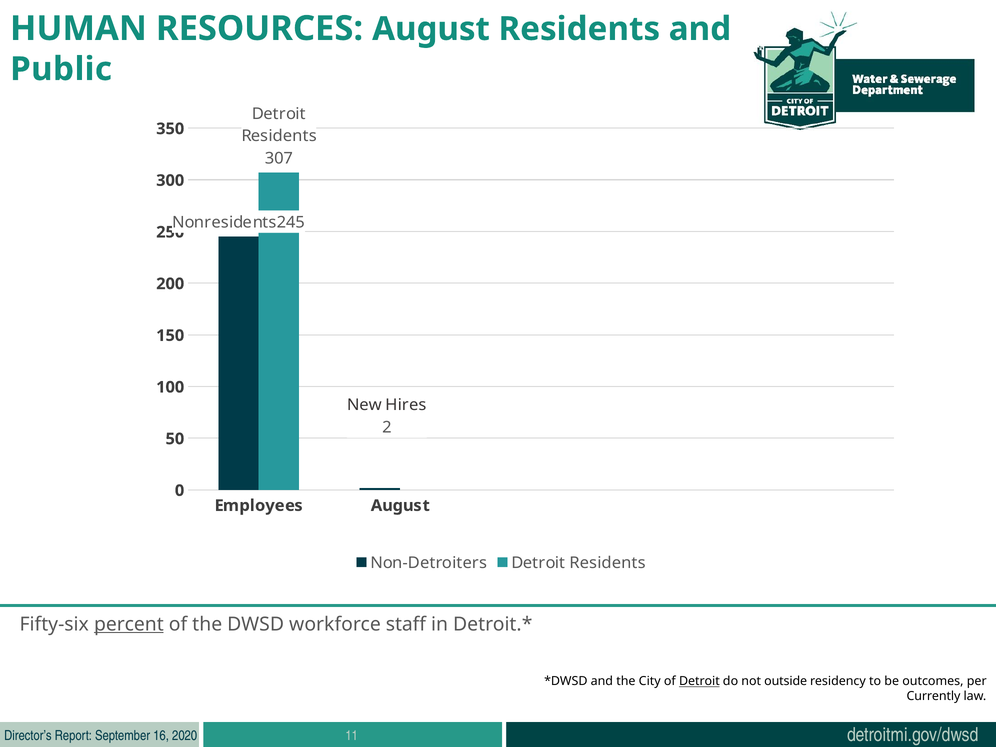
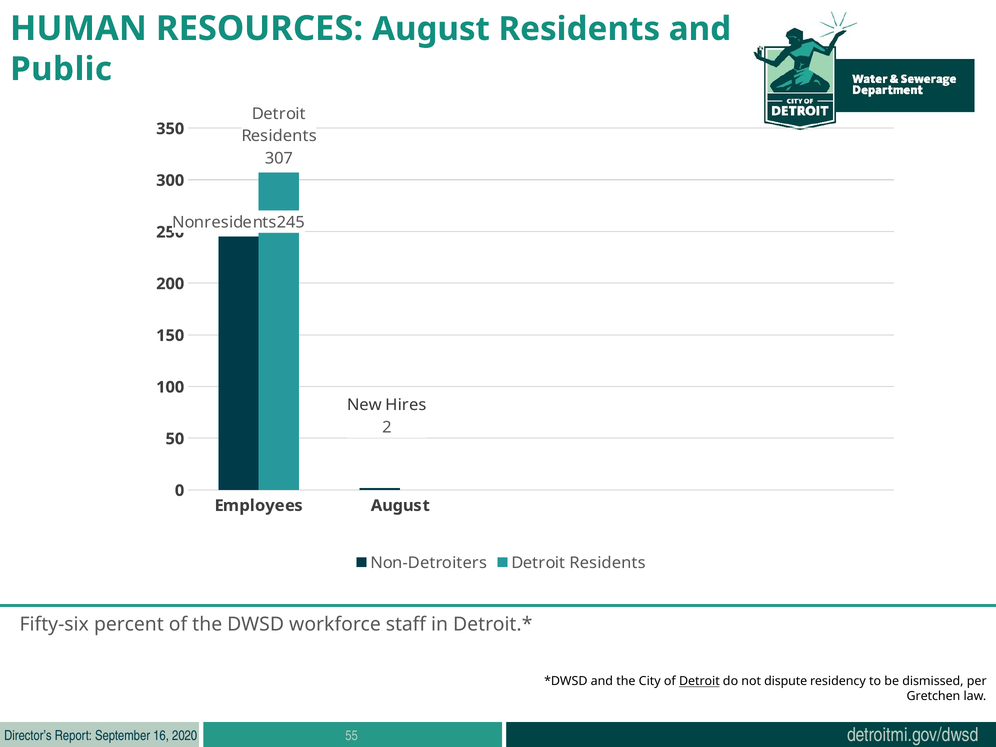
percent underline: present -> none (129, 624)
outside: outside -> dispute (786, 681)
outcomes: outcomes -> dismissed (933, 681)
Currently: Currently -> Gretchen (933, 696)
11: 11 -> 55 (352, 736)
